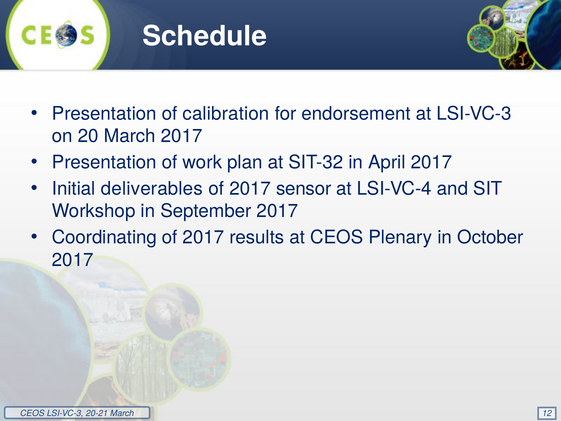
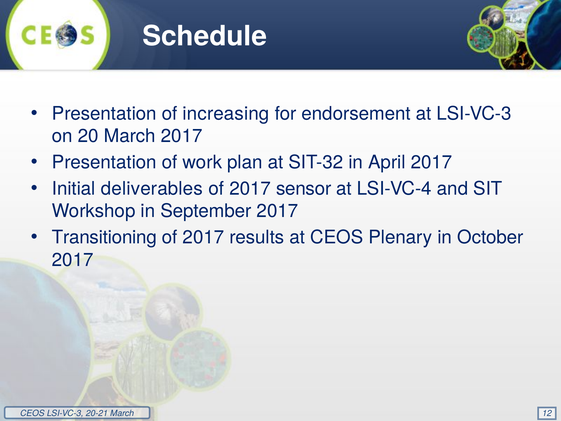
calibration: calibration -> increasing (226, 113)
Coordinating: Coordinating -> Transitioning (104, 237)
